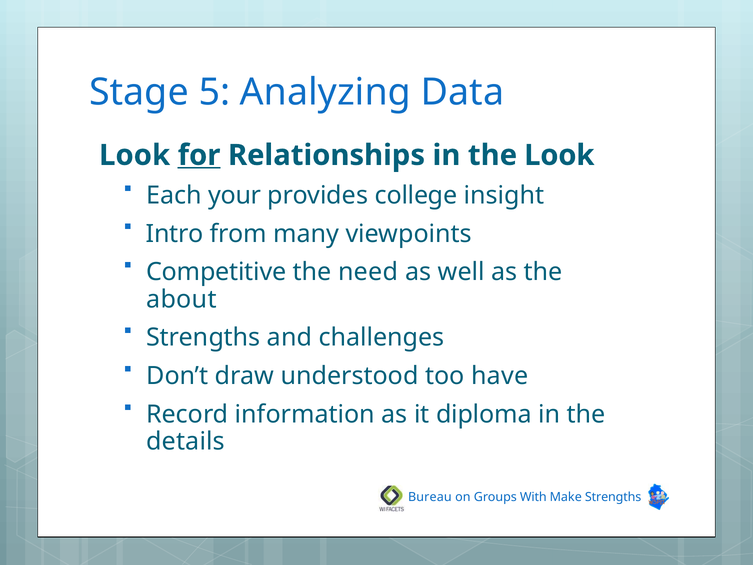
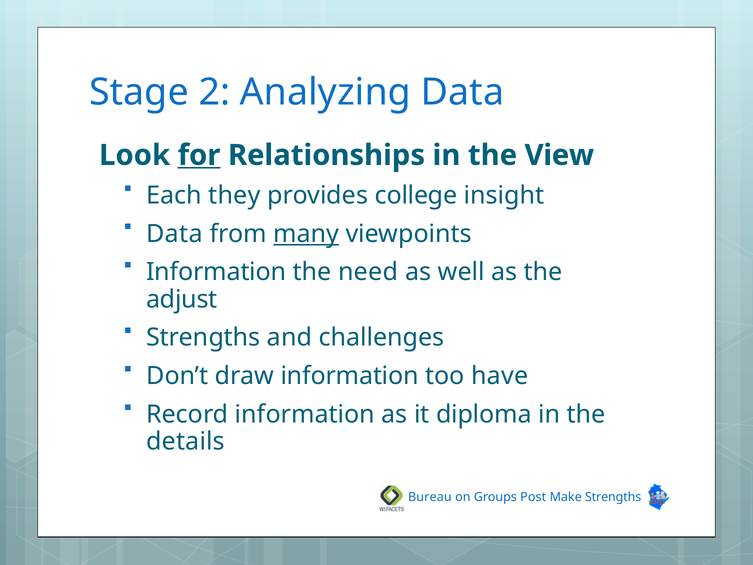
5: 5 -> 2 (214, 92)
the Look: Look -> View (559, 155)
your: your -> they (234, 195)
Intro: Intro -> Data (174, 234)
many underline: none -> present (306, 234)
Competitive: Competitive -> Information (216, 272)
about: about -> adjust (182, 299)
draw understood: understood -> information (350, 376)
With: With -> Post (533, 497)
